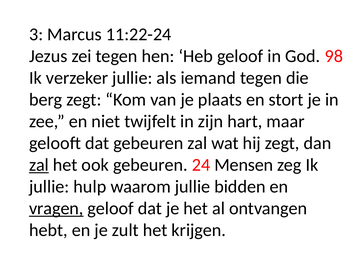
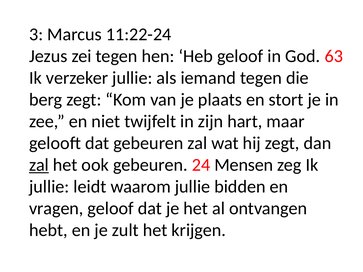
98: 98 -> 63 (334, 56)
hulp: hulp -> leidt (90, 187)
vragen underline: present -> none (56, 209)
